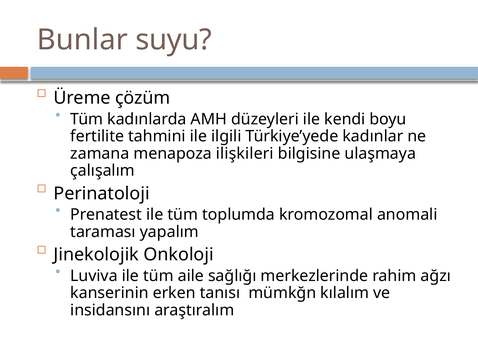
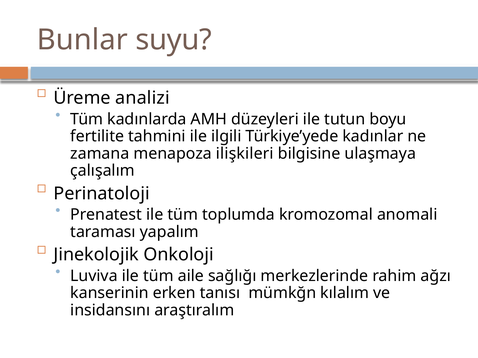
çözüm: çözüm -> analizi (143, 98)
kendi: kendi -> tutun (345, 119)
